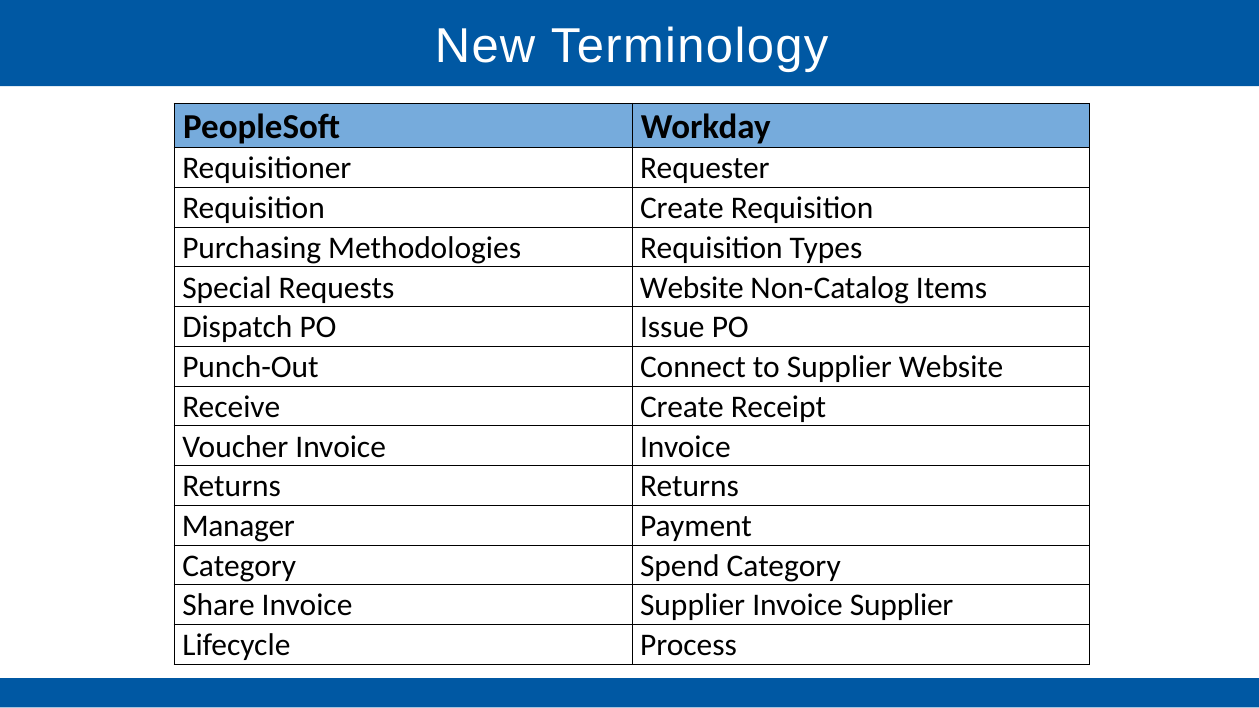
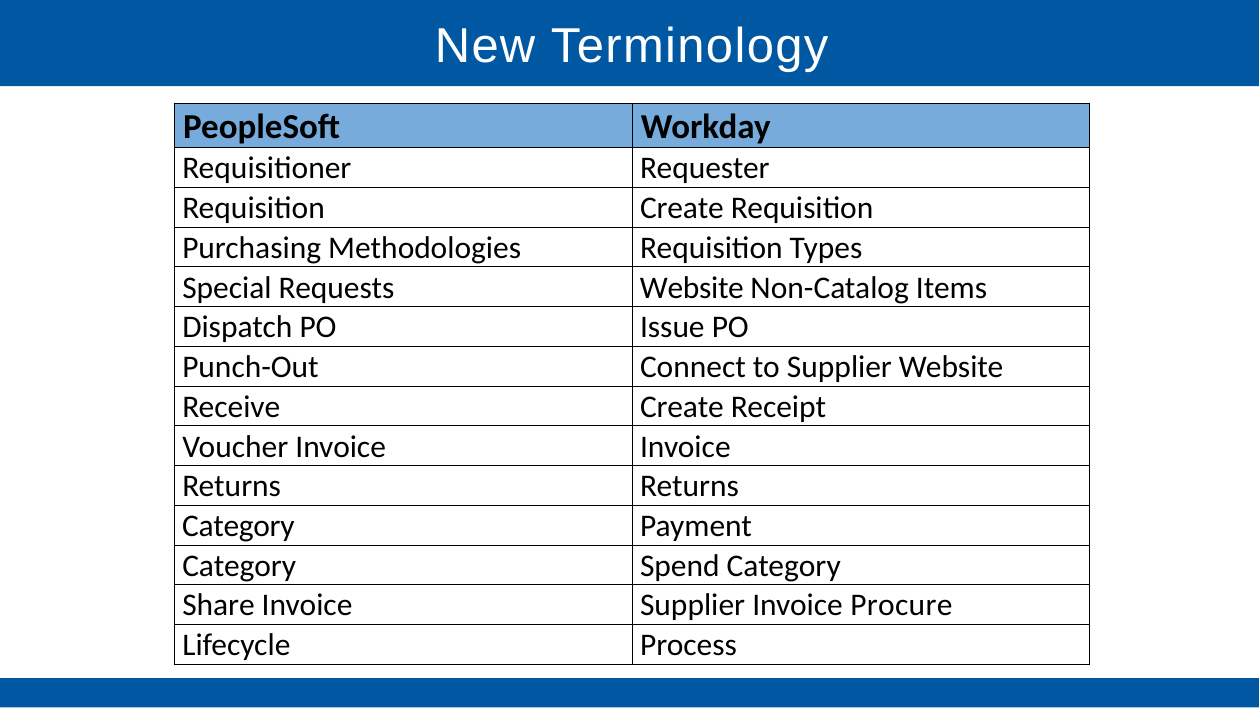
Manager: Manager -> Category (238, 526)
Supplier Invoice Supplier: Supplier -> Procure (901, 606)
